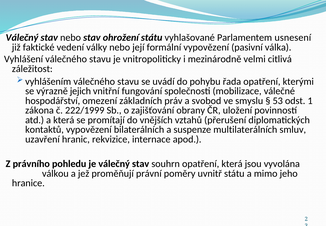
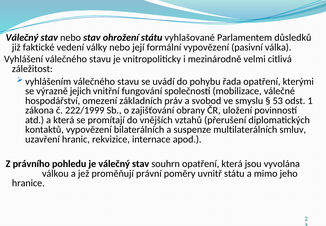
usnesení: usnesení -> důsledků (293, 38)
